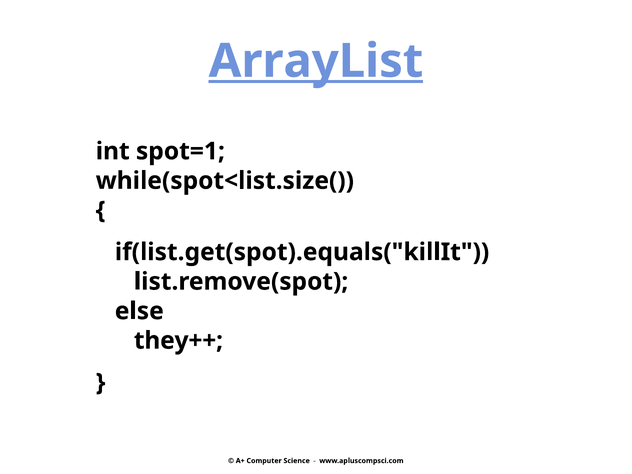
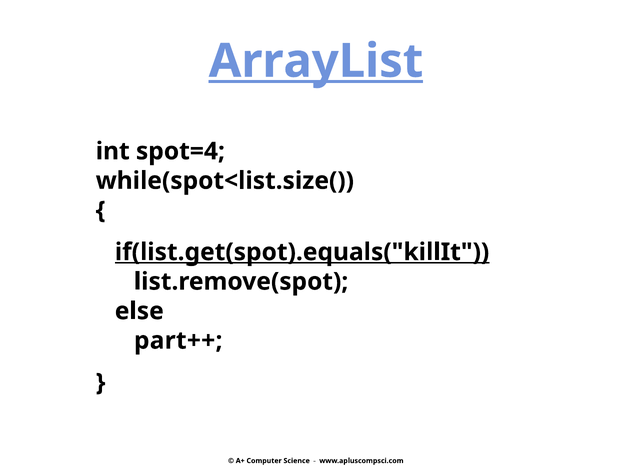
spot=1: spot=1 -> spot=4 (180, 151)
if(list.get(spot).equals("killIt underline: none -> present (302, 252)
they++: they++ -> part++ (178, 341)
